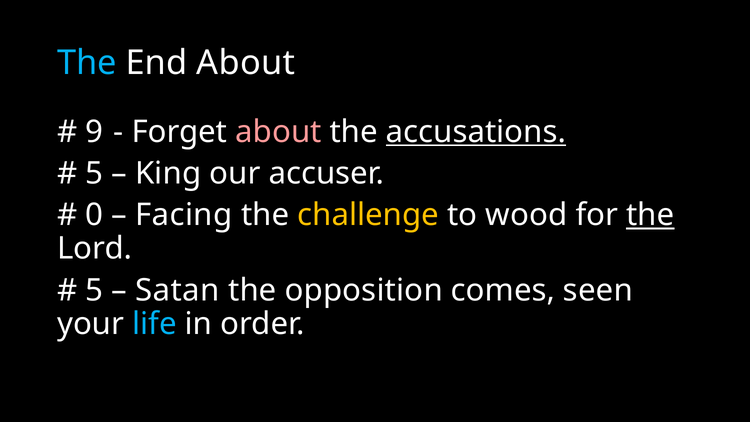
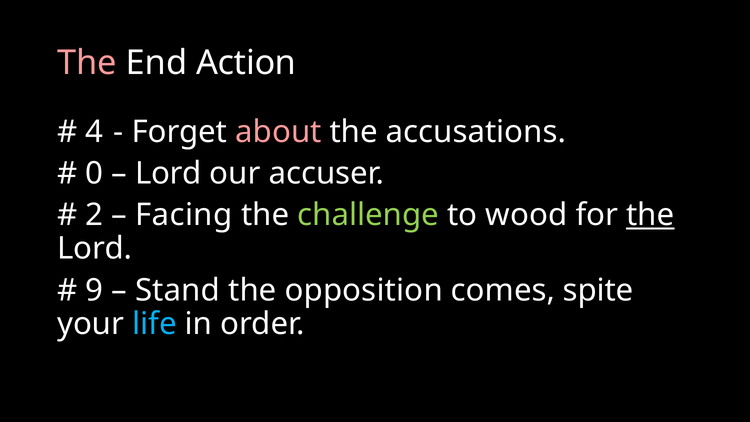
The colour: light blue -> pink (87, 63)
End About: About -> Action (246, 63)
9: 9 -> 4 (94, 132)
accusations underline: present -> none (476, 132)
5: 5 -> 0 (94, 173)
King: King -> Lord (168, 173)
0: 0 -> 2 (94, 215)
challenge colour: yellow -> light green (368, 215)
5: 5 -> 9 (94, 290)
Satan: Satan -> Stand (178, 290)
seen: seen -> spite (598, 290)
